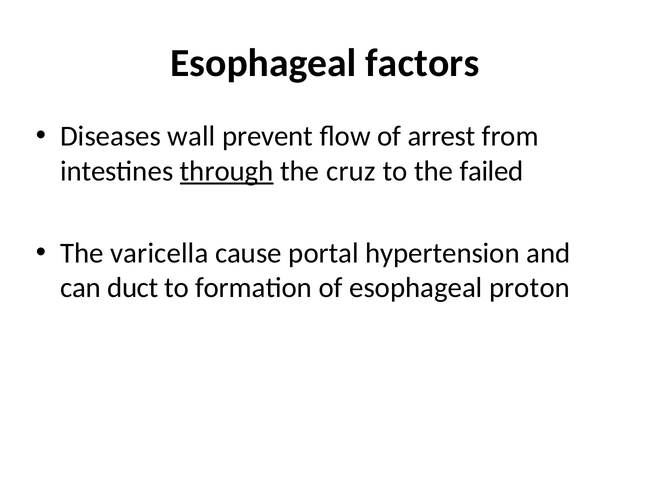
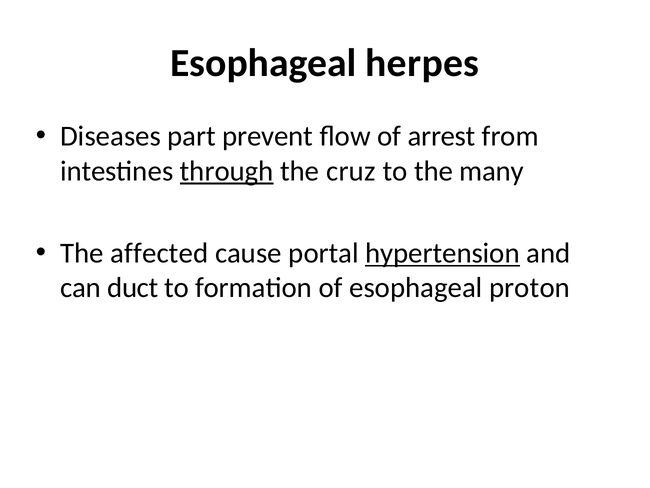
factors: factors -> herpes (422, 63)
wall: wall -> part (192, 136)
failed: failed -> many (492, 171)
varicella: varicella -> affected (159, 253)
hypertension underline: none -> present (442, 253)
